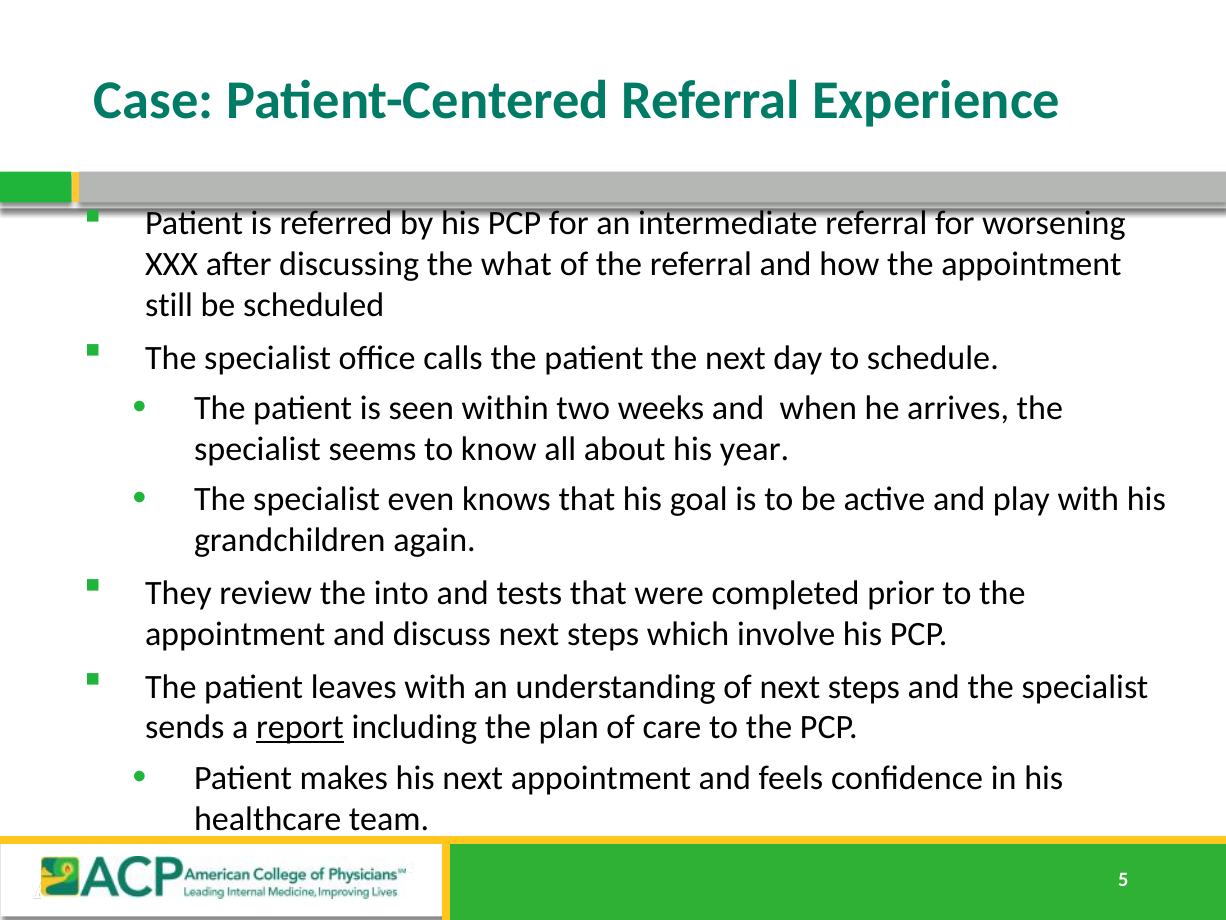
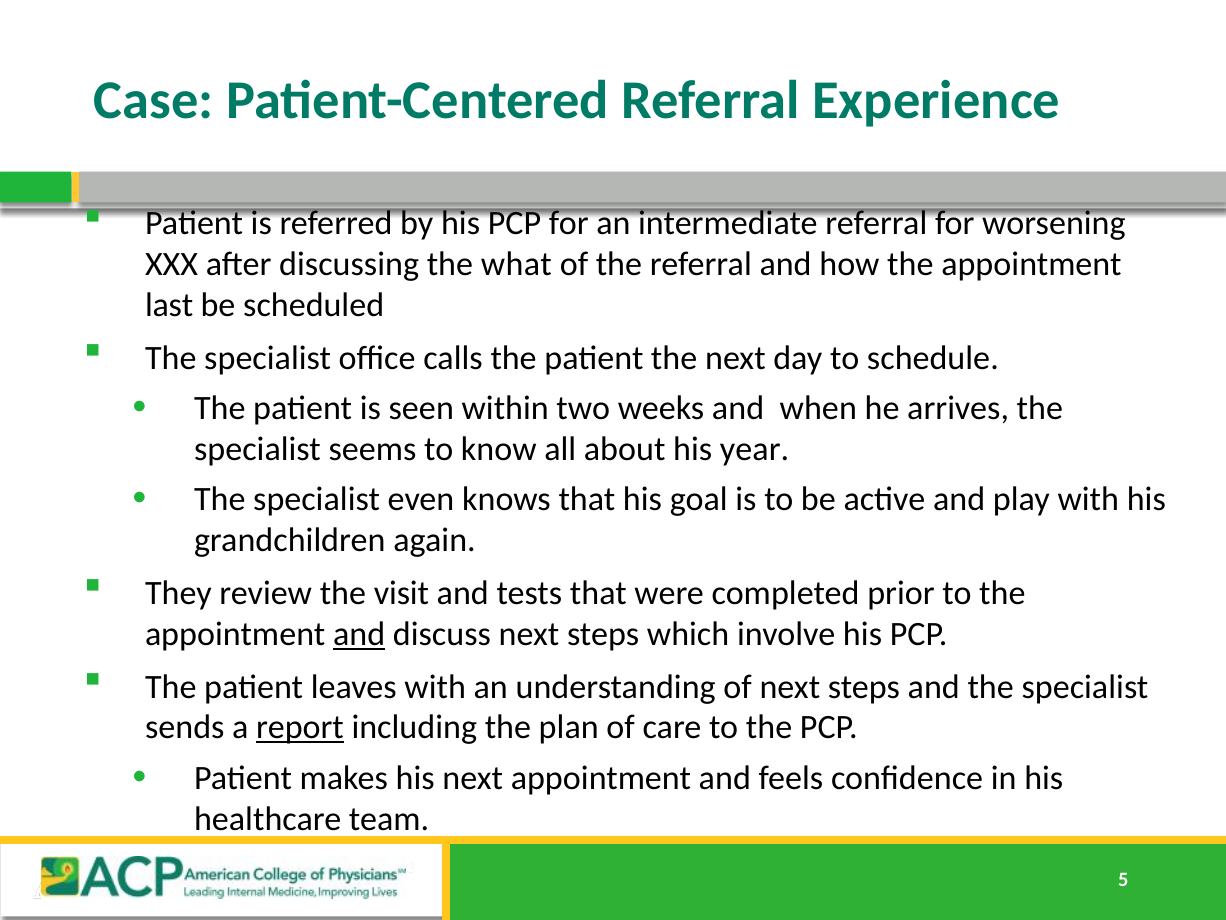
still: still -> last (169, 305)
into: into -> visit (401, 593)
and underline: none -> present (359, 634)
